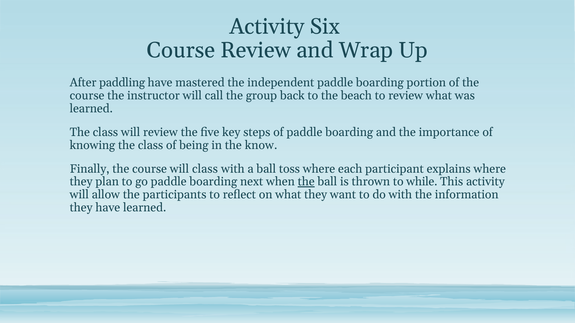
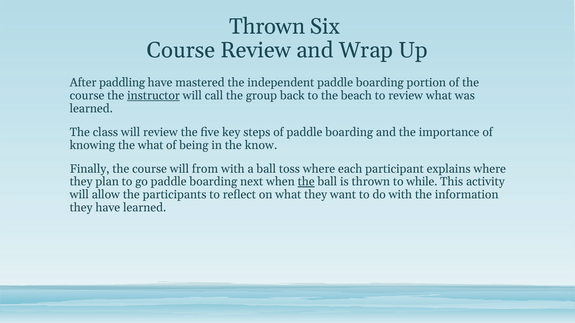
Activity: Activity -> Thrown (267, 26)
instructor underline: none -> present (153, 96)
knowing the class: class -> what (151, 145)
will class: class -> from (205, 169)
